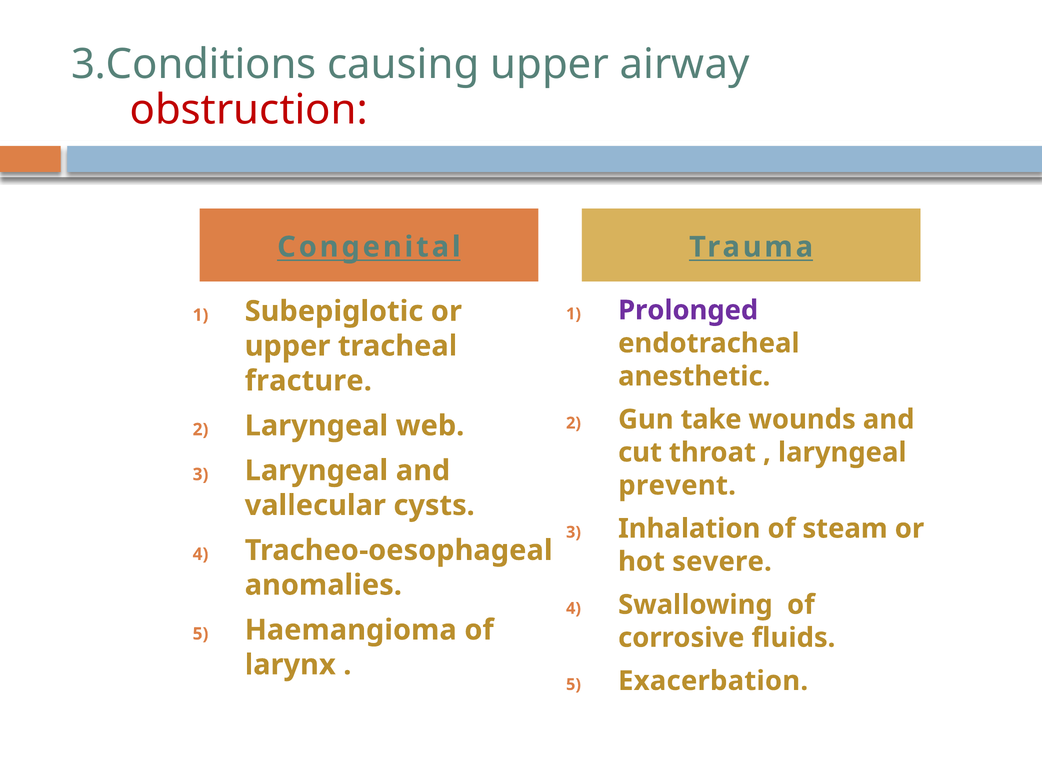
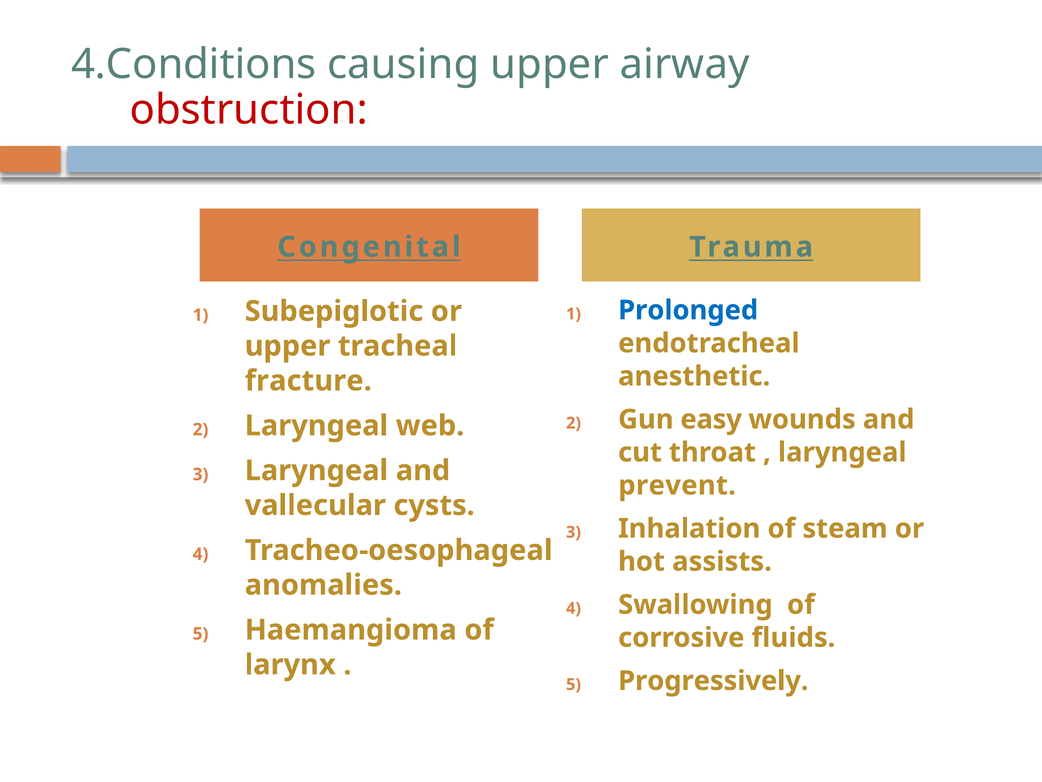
3.Conditions: 3.Conditions -> 4.Conditions (194, 64)
Prolonged colour: purple -> blue (688, 310)
take: take -> easy (711, 419)
severe: severe -> assists (722, 561)
Exacerbation: Exacerbation -> Progressively (713, 680)
